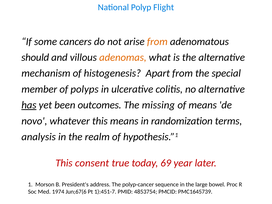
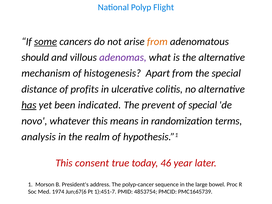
some underline: none -> present (46, 42)
adenomas colour: orange -> purple (123, 57)
member: member -> distance (39, 89)
polyps: polyps -> profits (85, 89)
outcomes: outcomes -> indicated (99, 105)
missing: missing -> prevent (158, 105)
of means: means -> special (203, 105)
69: 69 -> 46 (166, 163)
